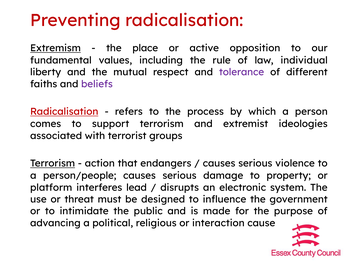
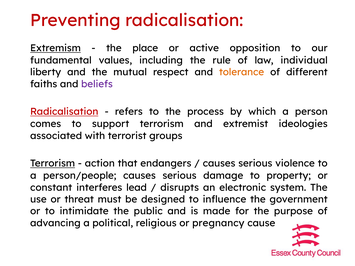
tolerance colour: purple -> orange (242, 72)
platform: platform -> constant (51, 188)
interaction: interaction -> pregnancy (218, 223)
